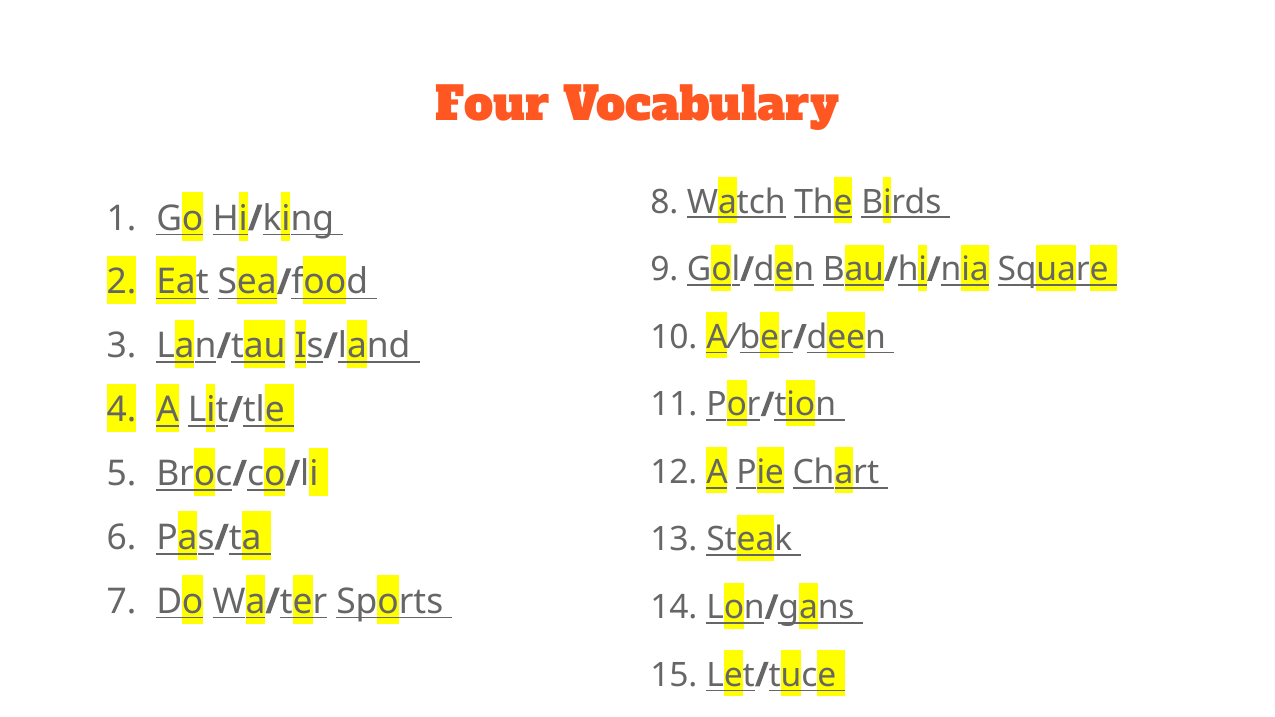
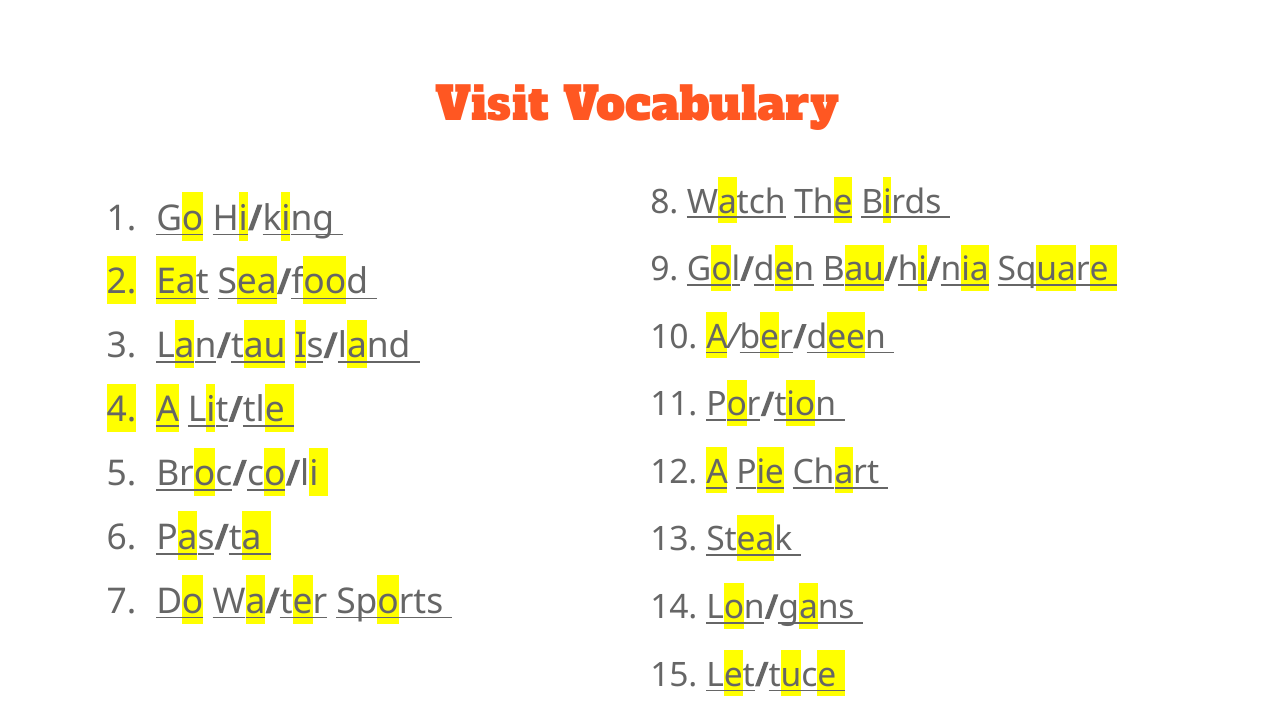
Four: Four -> Visit (492, 106)
